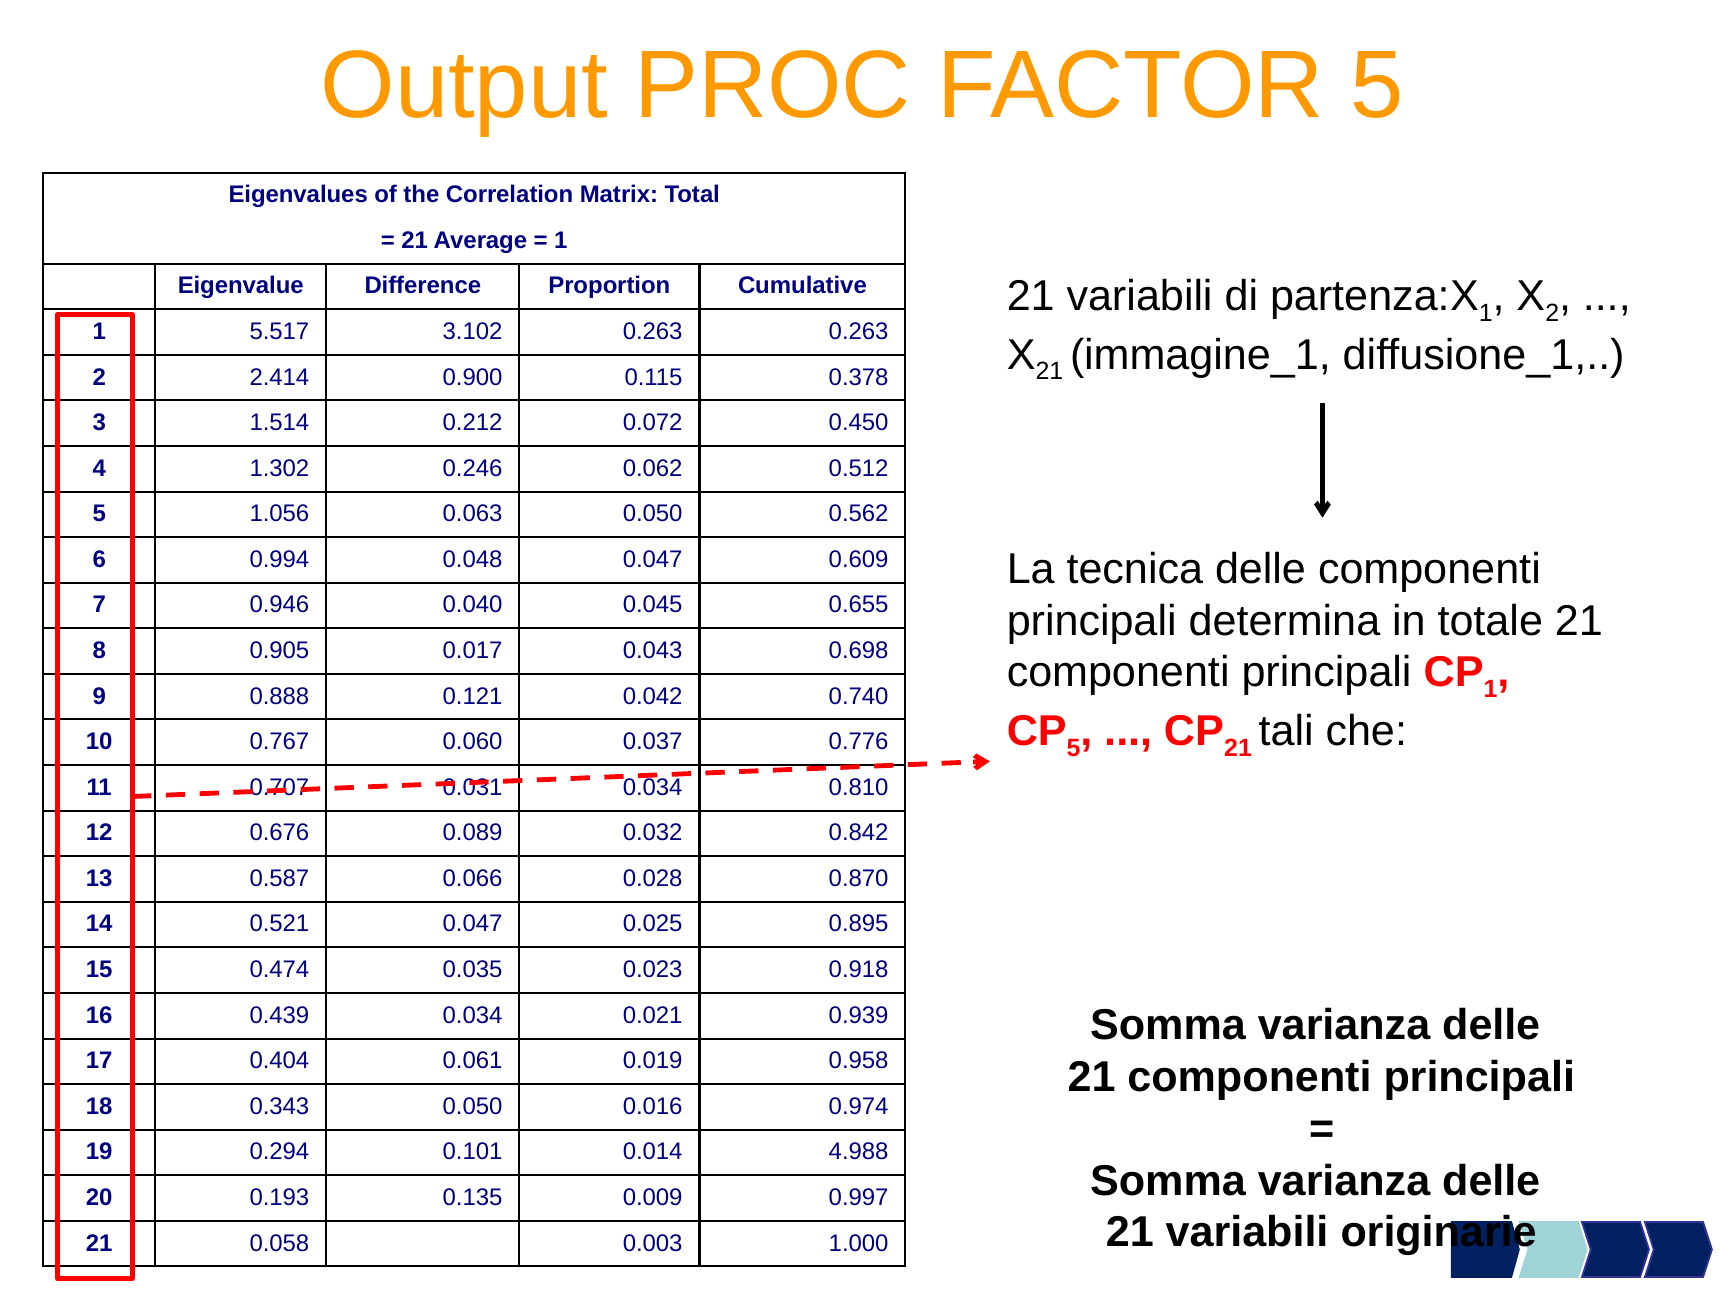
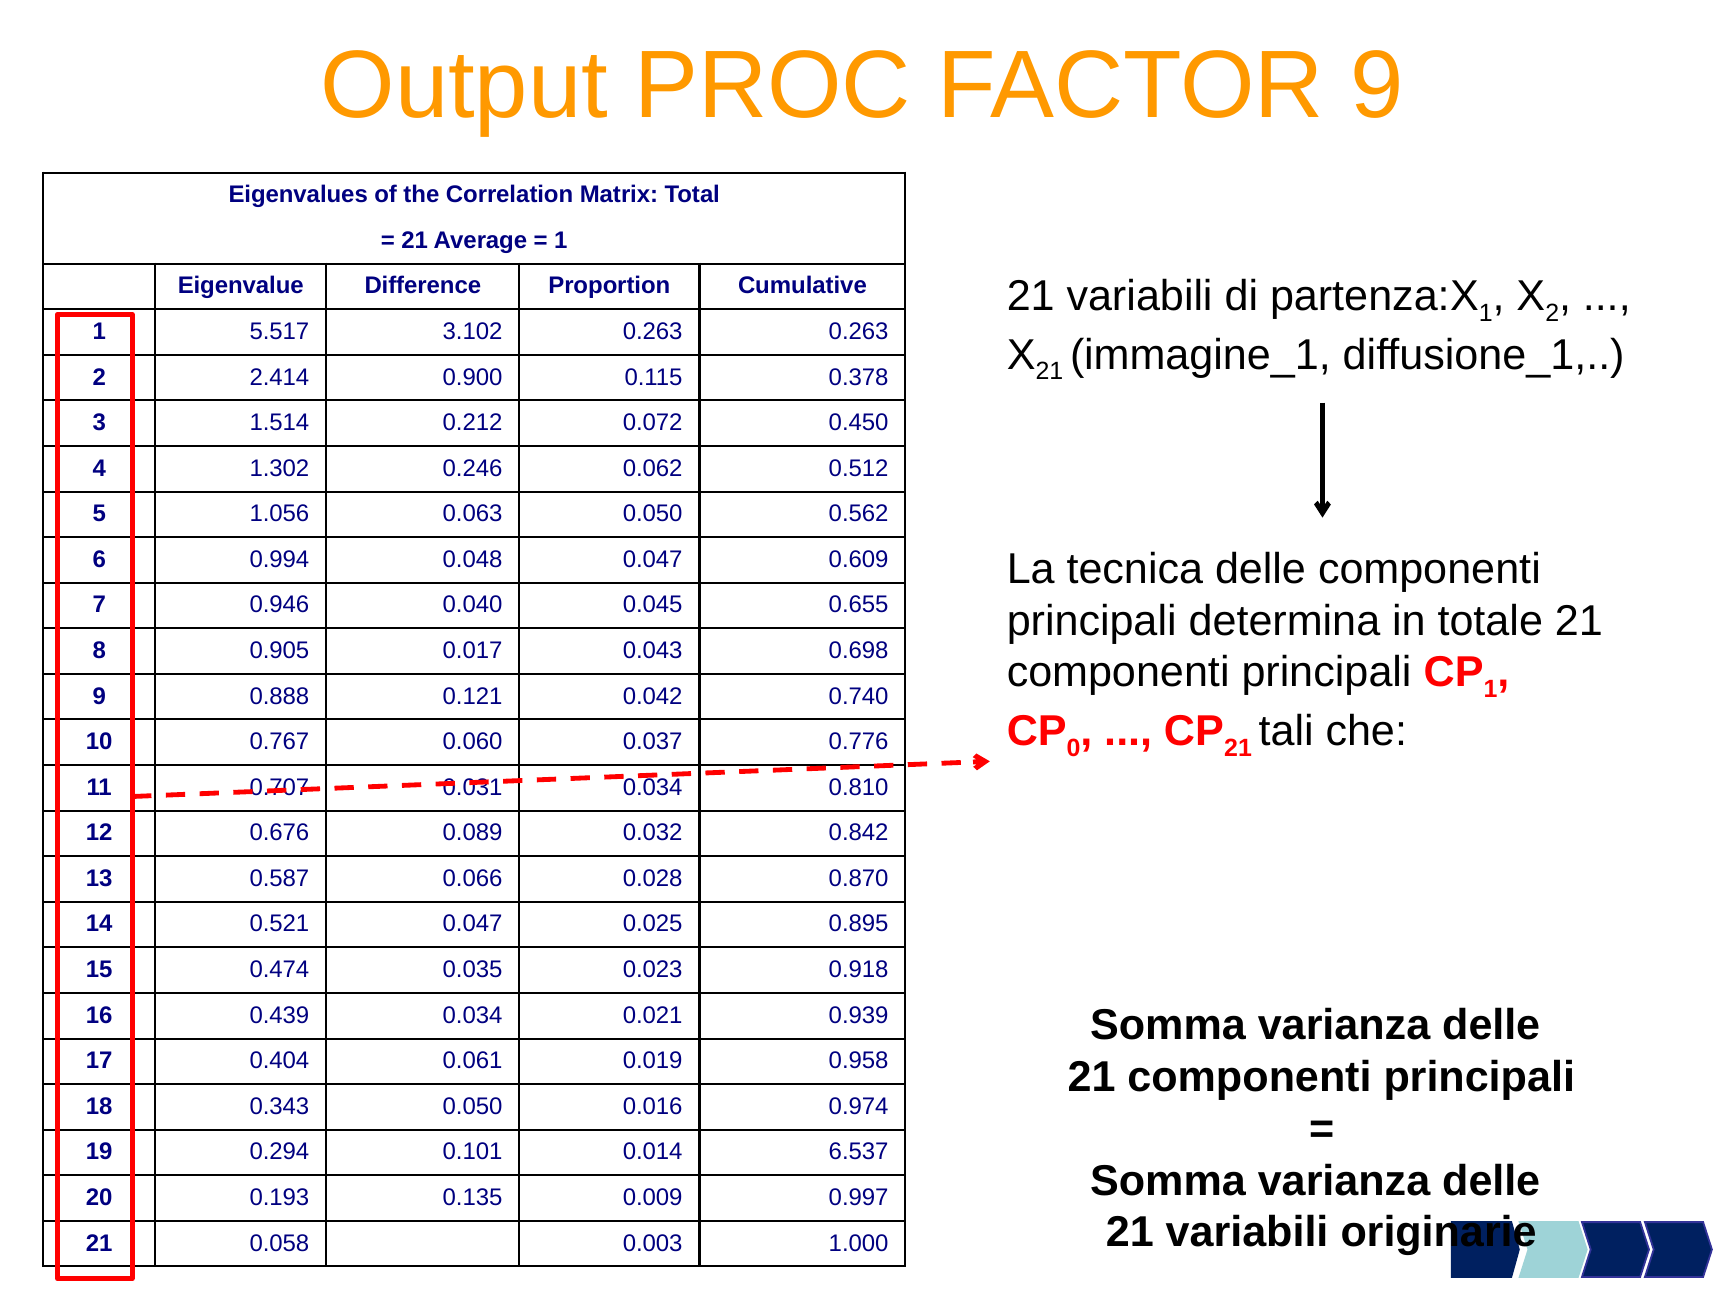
FACTOR 5: 5 -> 9 (1377, 86)
5: 5 -> 0 (1074, 748)
4.988: 4.988 -> 6.537 (859, 1152)
